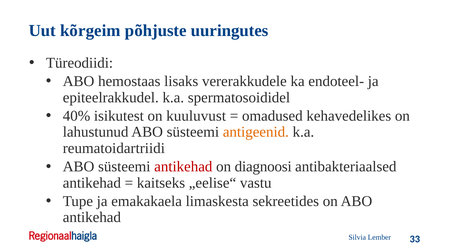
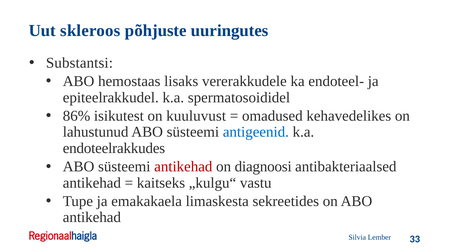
kõrgeim: kõrgeim -> skleroos (90, 31)
Türeodiidi: Türeodiidi -> Substantsi (79, 63)
40%: 40% -> 86% (77, 116)
antigeenid colour: orange -> blue (256, 132)
reumatoidartriidi: reumatoidartriidi -> endoteelrakkudes (114, 148)
„eelise“: „eelise“ -> „kulgu“ (213, 183)
